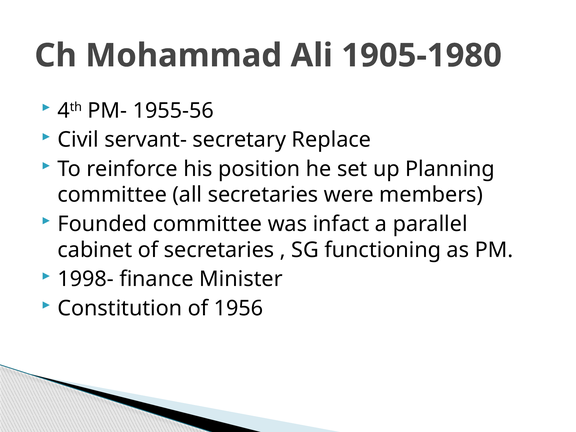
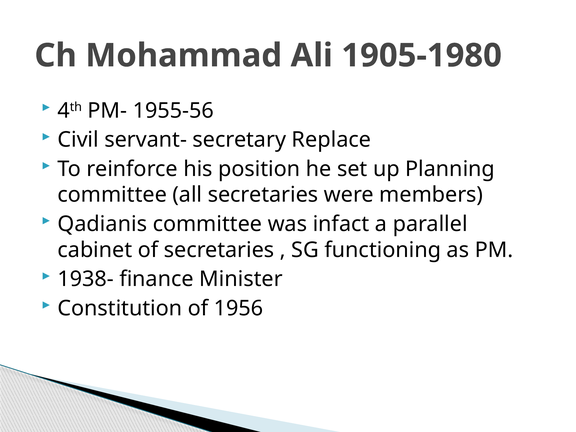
Founded: Founded -> Qadianis (102, 224)
1998-: 1998- -> 1938- (86, 279)
